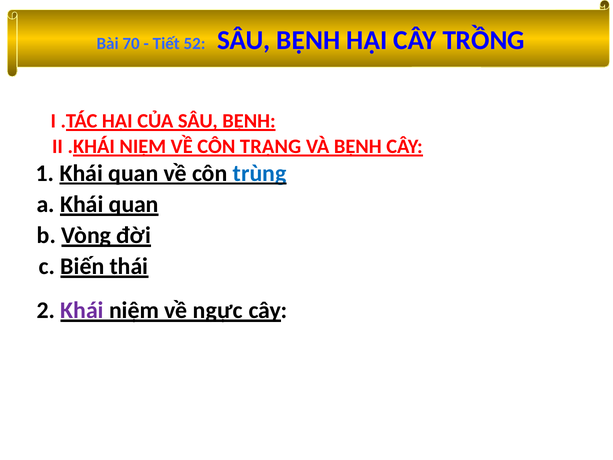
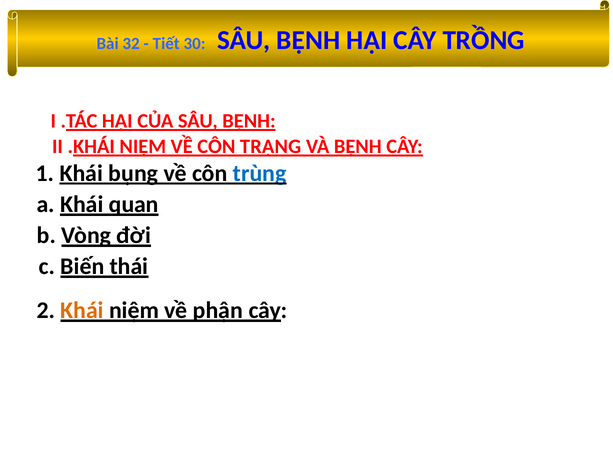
70: 70 -> 32 (131, 44)
52: 52 -> 30 (195, 44)
1 Khái quan: quan -> bụng (133, 173)
Khái colour: purple -> orange (82, 310)
ngực: ngực -> phận (218, 310)
